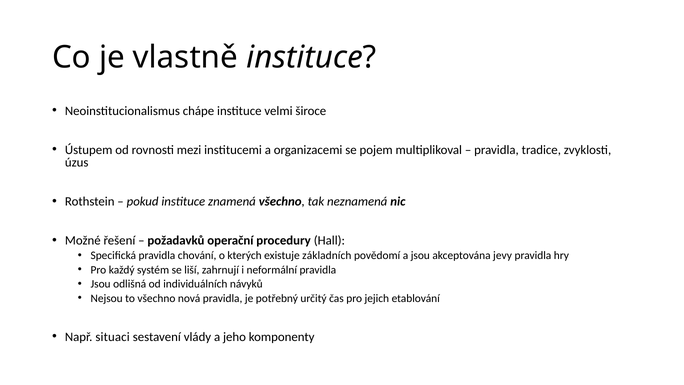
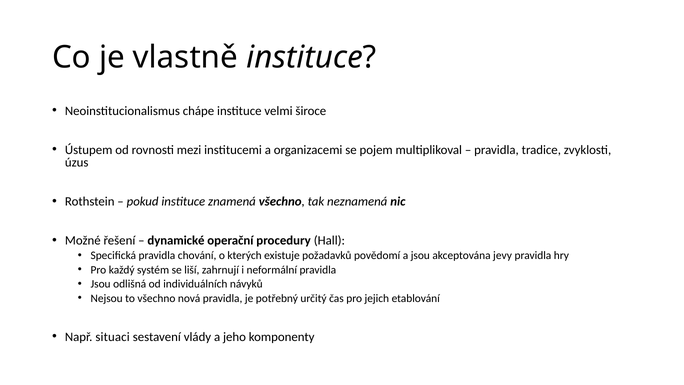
požadavků: požadavků -> dynamické (176, 240)
základních: základních -> požadavků (327, 256)
